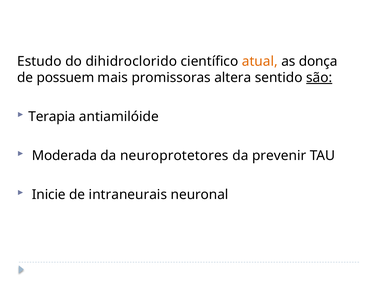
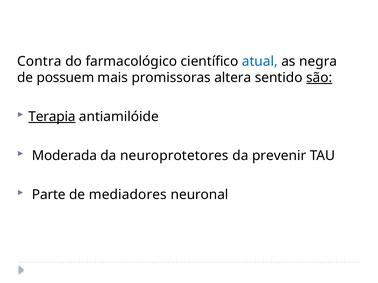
Estudo: Estudo -> Contra (39, 61)
dihidroclorido: dihidroclorido -> farmacológico (131, 61)
atual colour: orange -> blue (260, 61)
donça: donça -> negra (318, 61)
Terapia underline: none -> present (52, 117)
Inicie: Inicie -> Parte (49, 195)
intraneurais: intraneurais -> mediadores (128, 195)
